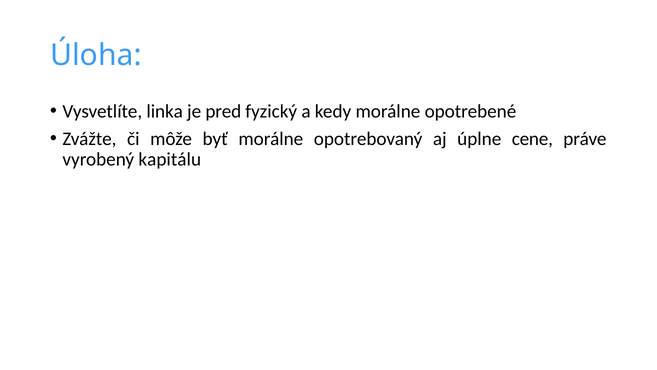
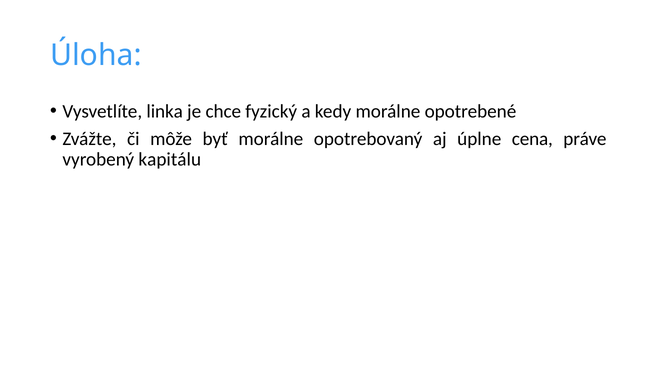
pred: pred -> chce (223, 111)
cene: cene -> cena (532, 139)
